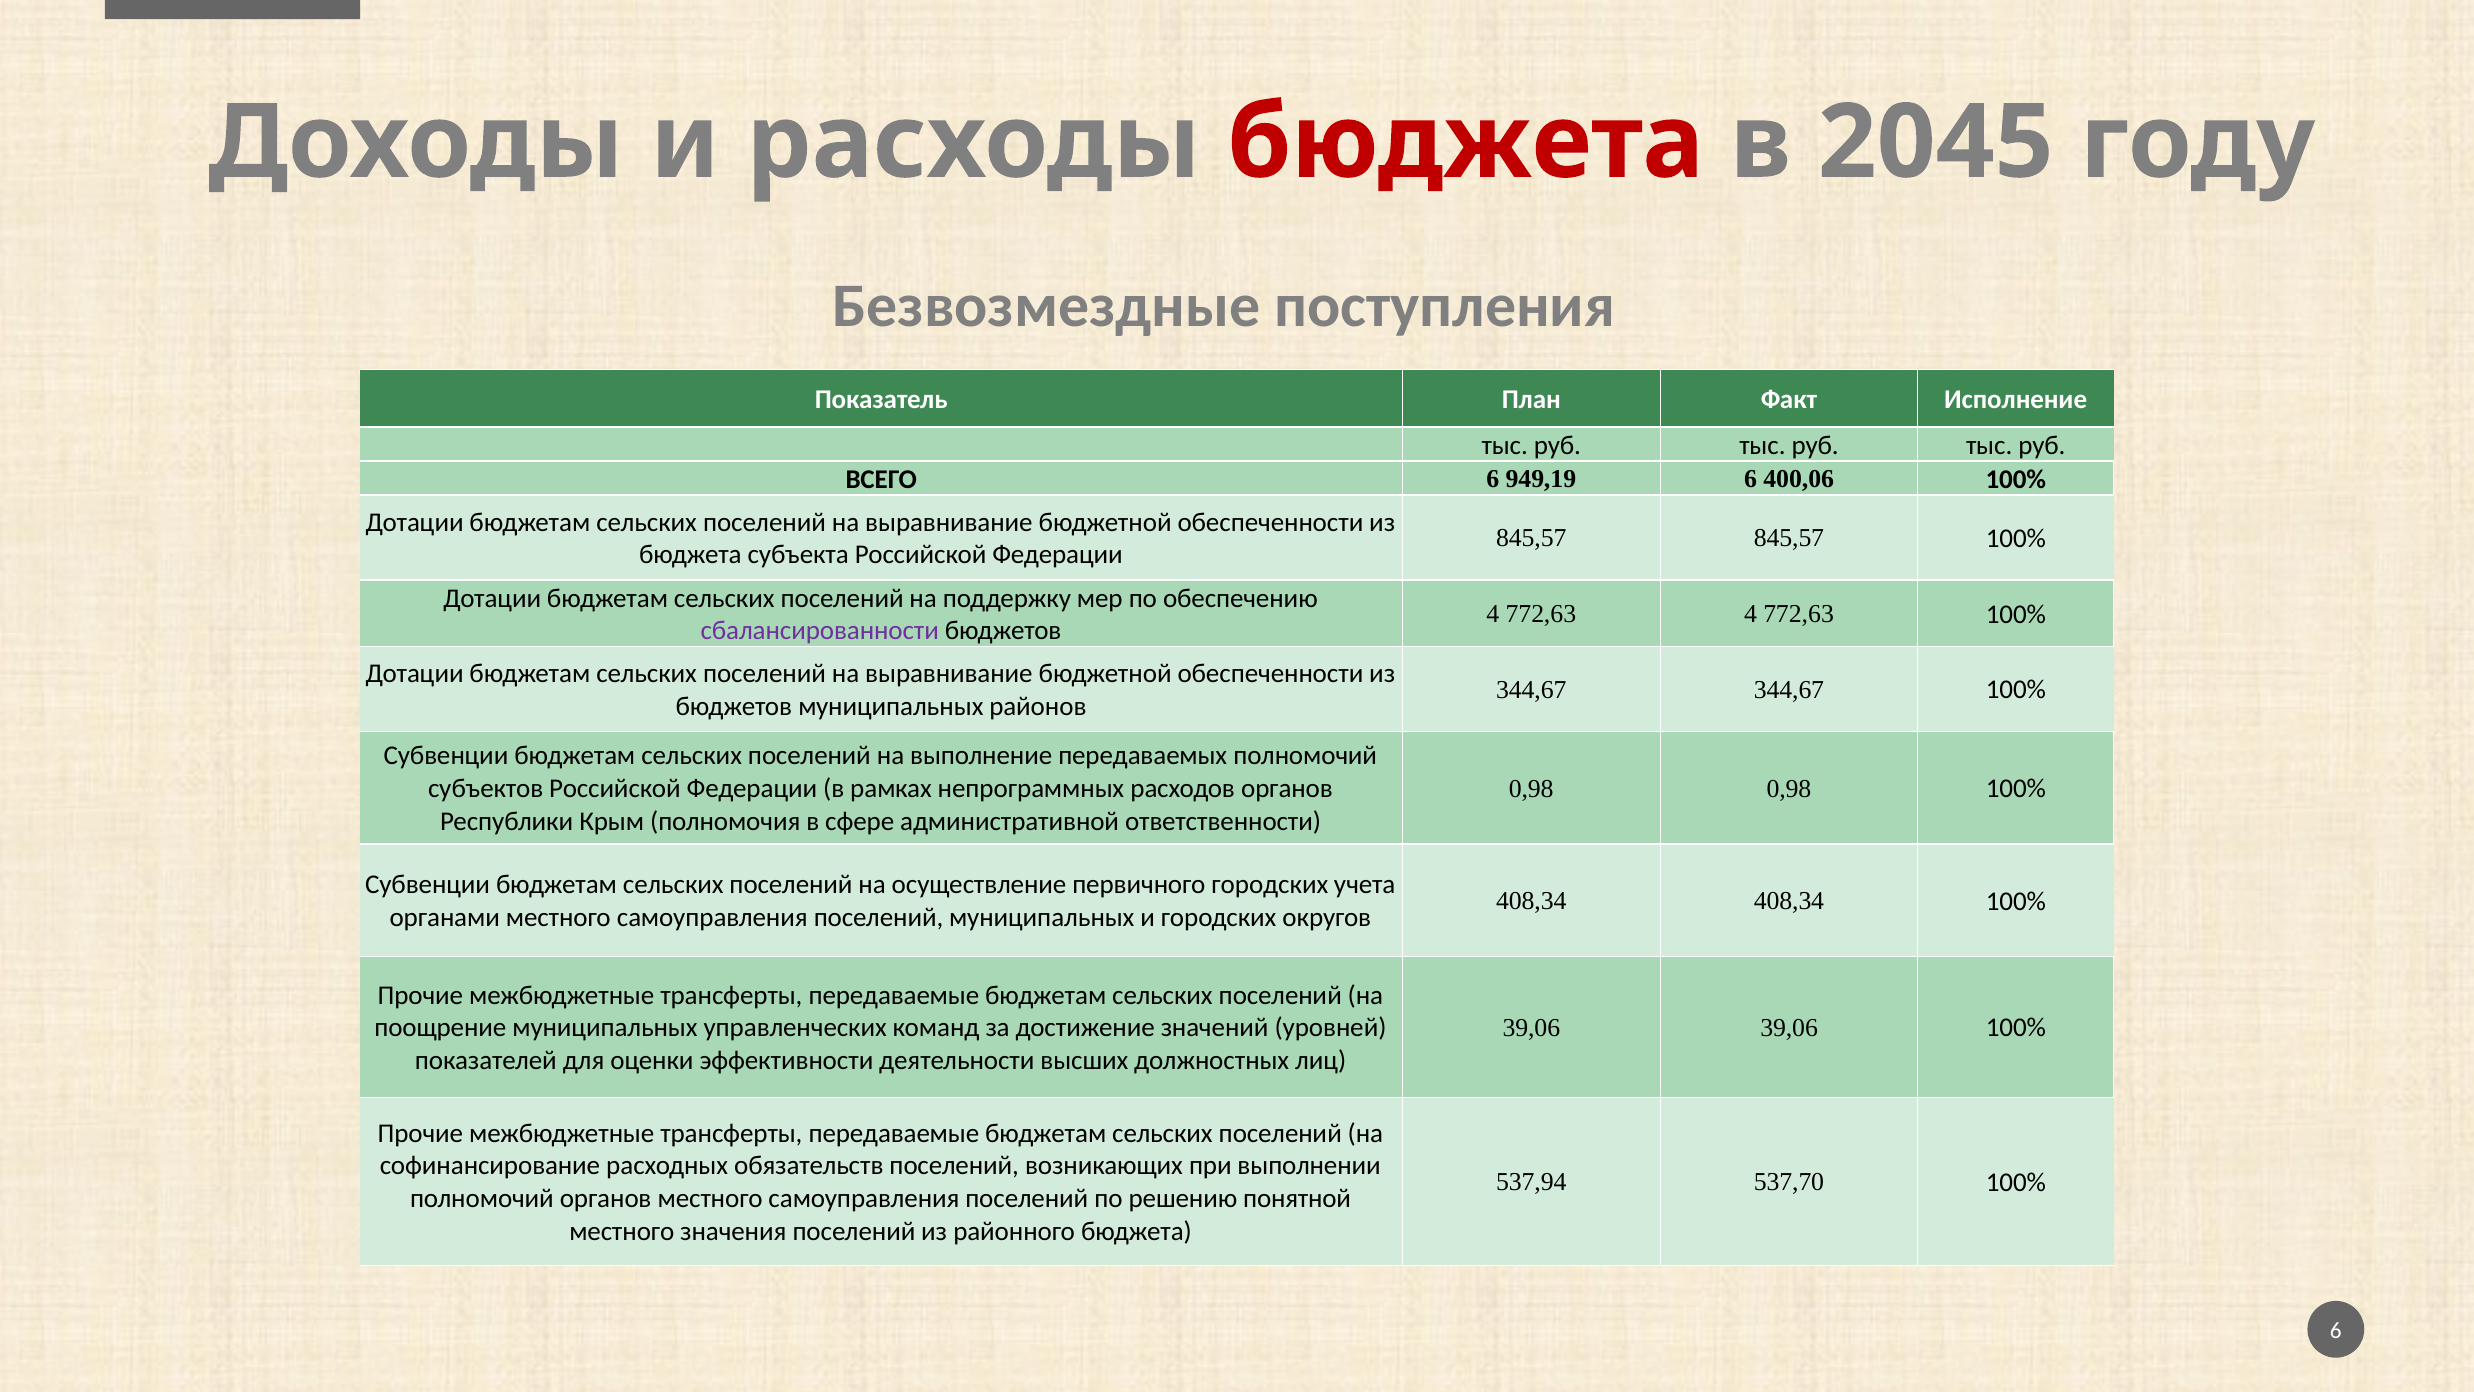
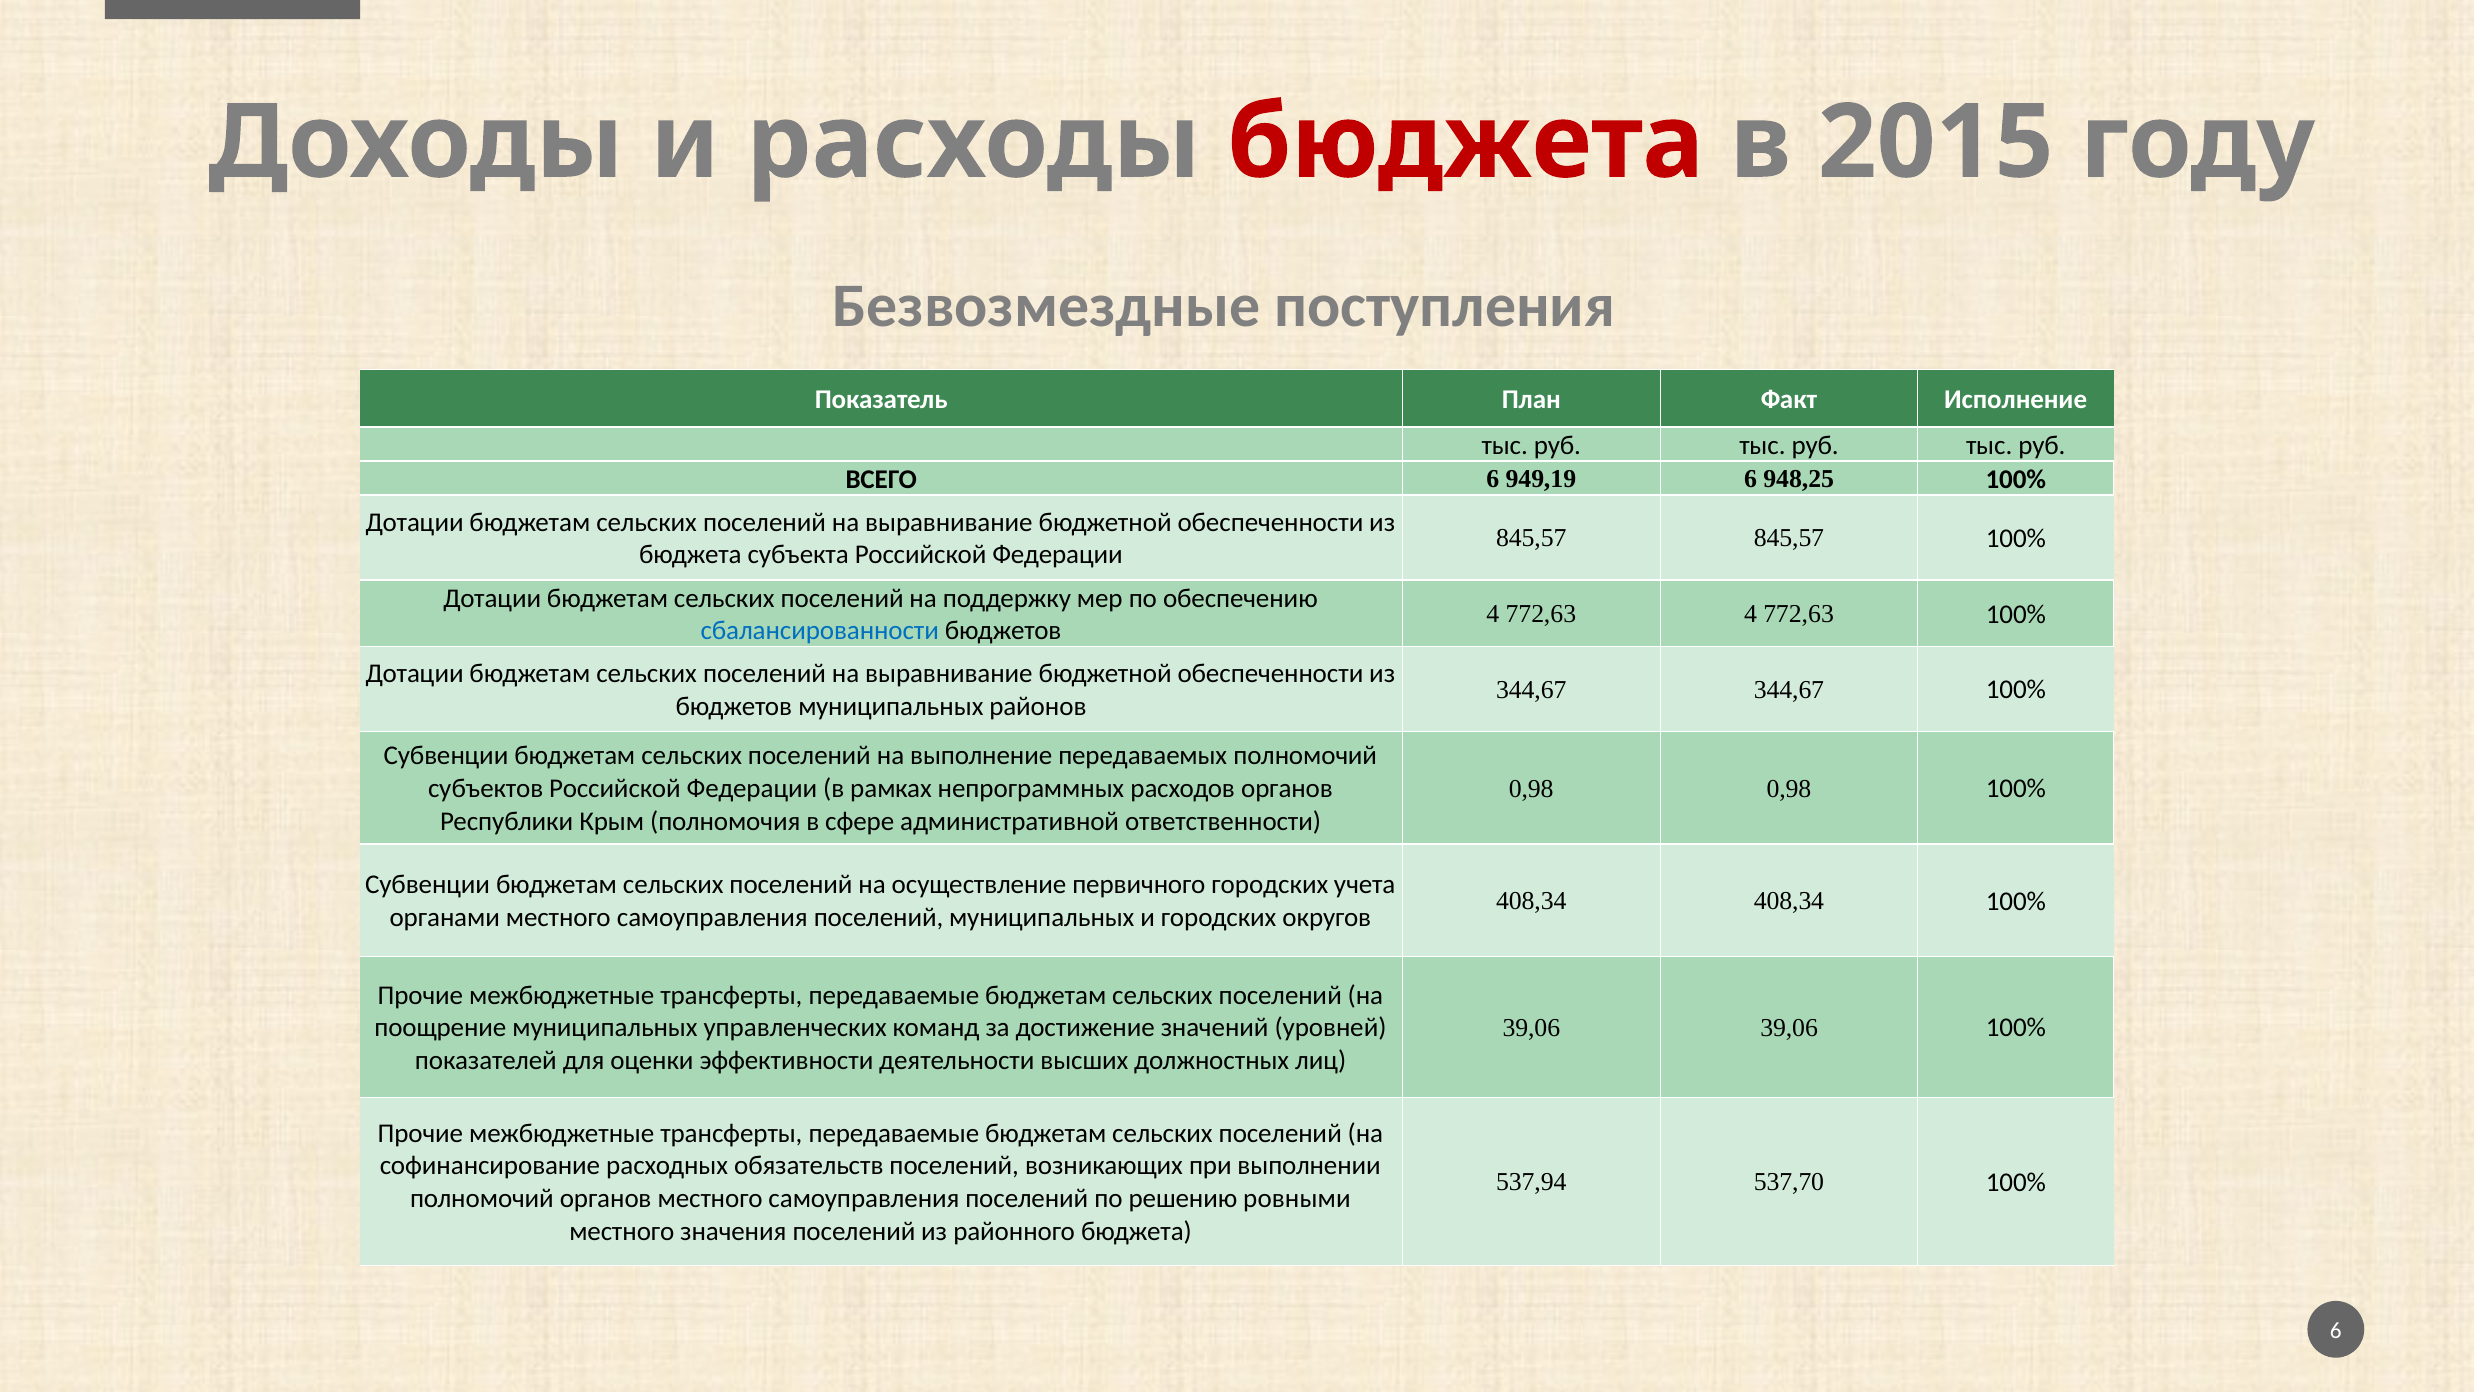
2045: 2045 -> 2015 (1936, 143)
400,06: 400,06 -> 948,25 (1799, 479)
сбалансированности colour: purple -> blue (820, 631)
понятной: понятной -> ровными (1297, 1199)
